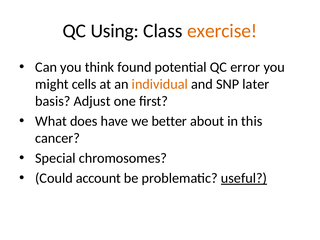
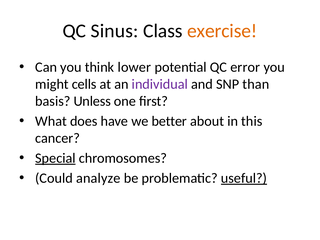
Using: Using -> Sinus (115, 31)
found: found -> lower (134, 67)
individual colour: orange -> purple (160, 84)
later: later -> than (256, 84)
Adjust: Adjust -> Unless (92, 101)
Special underline: none -> present (55, 158)
account: account -> analyze (98, 178)
